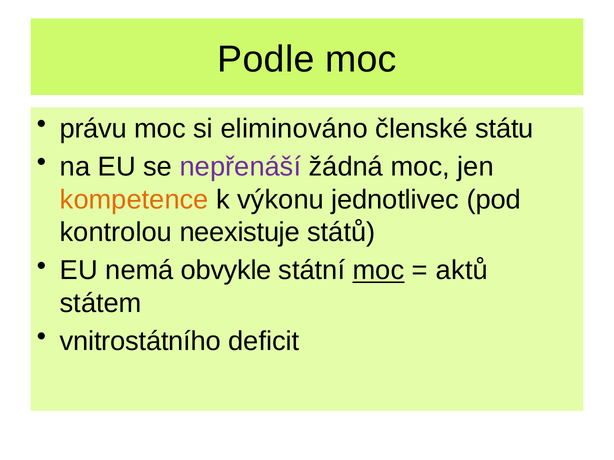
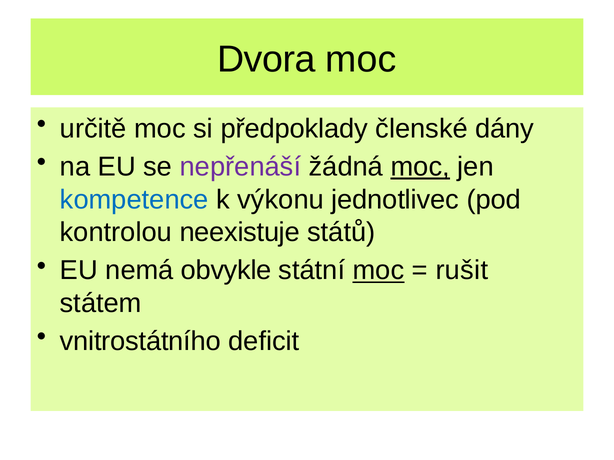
Podle: Podle -> Dvora (266, 59)
právu: právu -> určitě (93, 129)
eliminováno: eliminováno -> předpoklady (294, 129)
státu: státu -> dány (504, 129)
moc underline: none -> present (420, 167)
kompetence colour: orange -> blue (134, 200)
aktů: aktů -> rušit (462, 271)
